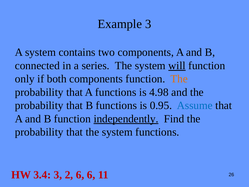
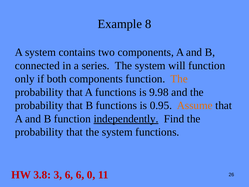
Example 3: 3 -> 8 (148, 24)
will underline: present -> none (177, 66)
4.98: 4.98 -> 9.98 (159, 92)
Assume colour: blue -> orange (195, 105)
3.4: 3.4 -> 3.8 (42, 175)
3 2: 2 -> 6 (69, 175)
6 6: 6 -> 0 (91, 175)
